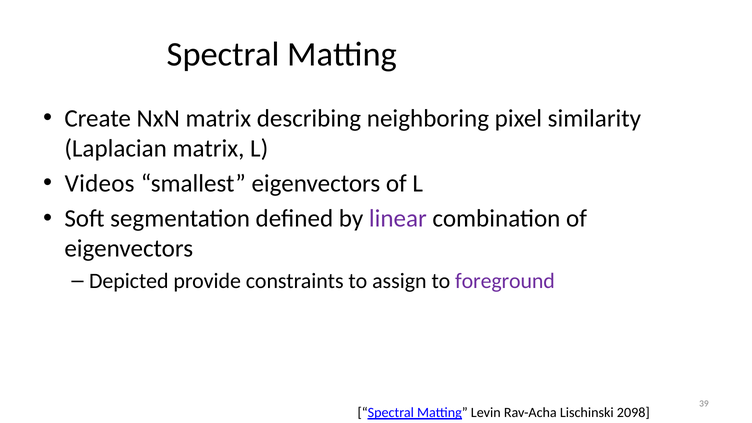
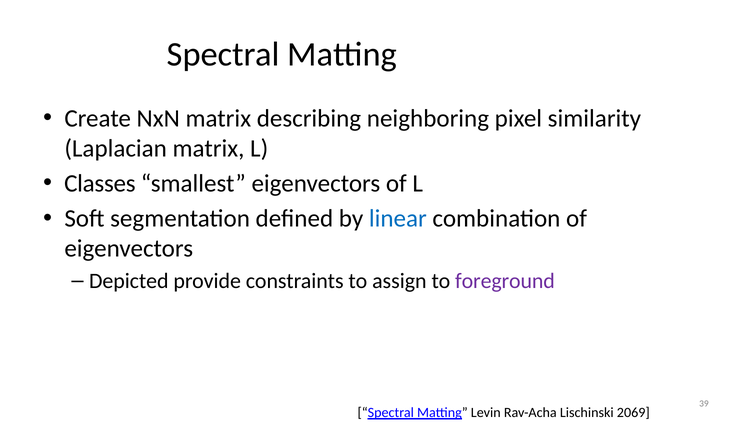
Videos: Videos -> Classes (100, 184)
linear colour: purple -> blue (398, 219)
2098: 2098 -> 2069 (633, 412)
